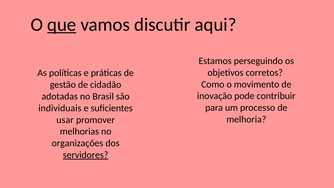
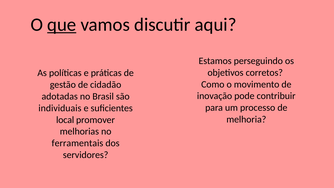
usar: usar -> local (65, 120)
organizações: organizações -> ferramentais (77, 143)
servidores underline: present -> none (86, 155)
